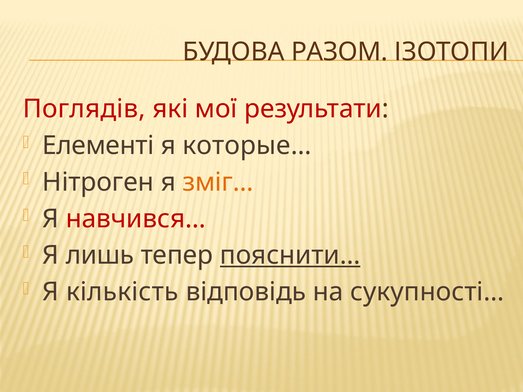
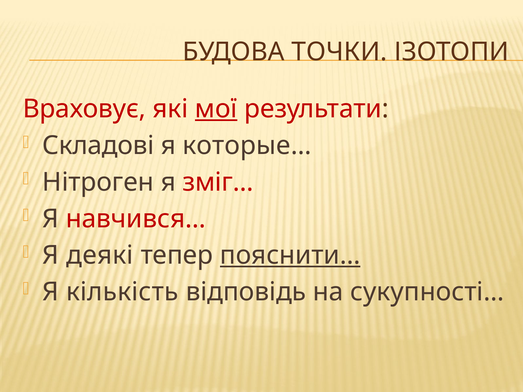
РАЗОМ: РАЗОМ -> ТОЧКИ (339, 52)
Поглядів: Поглядів -> Враховує (84, 109)
мої underline: none -> present (216, 109)
Елементі: Елементі -> Складові (98, 146)
зміг… colour: orange -> red (218, 182)
лишь: лишь -> деякі (100, 255)
